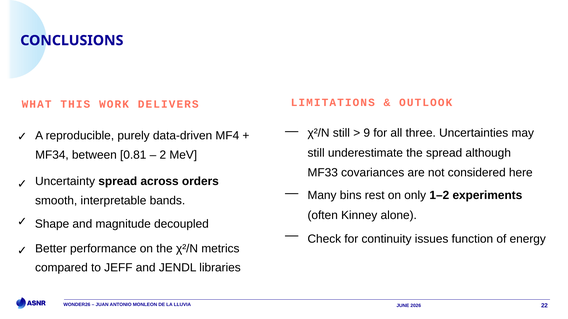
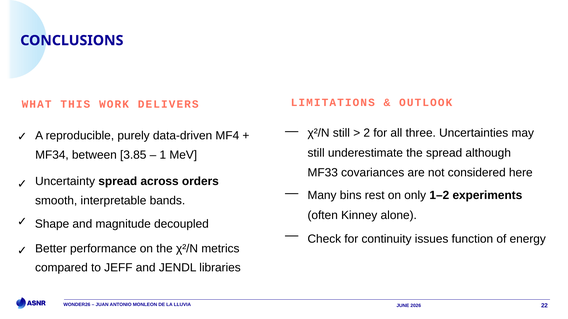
9: 9 -> 2 (367, 133)
0.81: 0.81 -> 3.85 (133, 155)
2: 2 -> 1 (163, 155)
